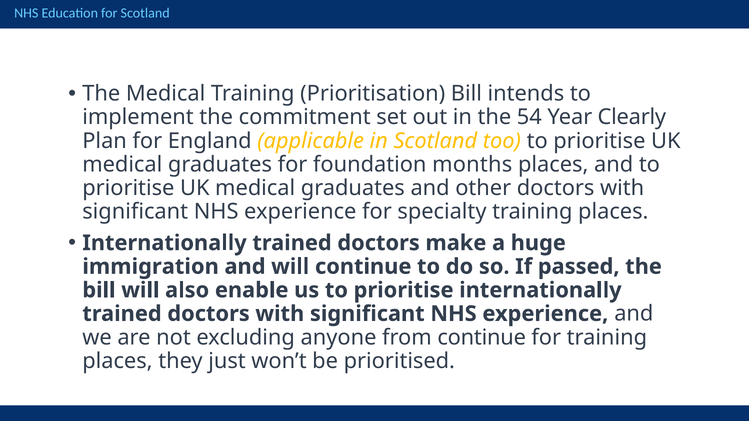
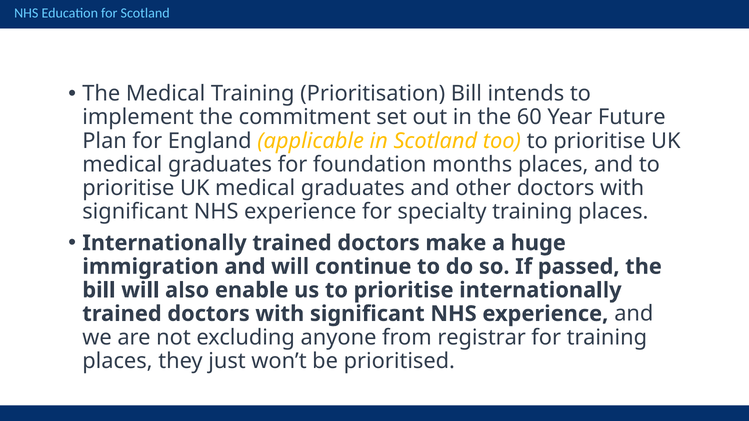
54: 54 -> 60 (529, 117)
Clearly: Clearly -> Future (632, 117)
from continue: continue -> registrar (482, 338)
